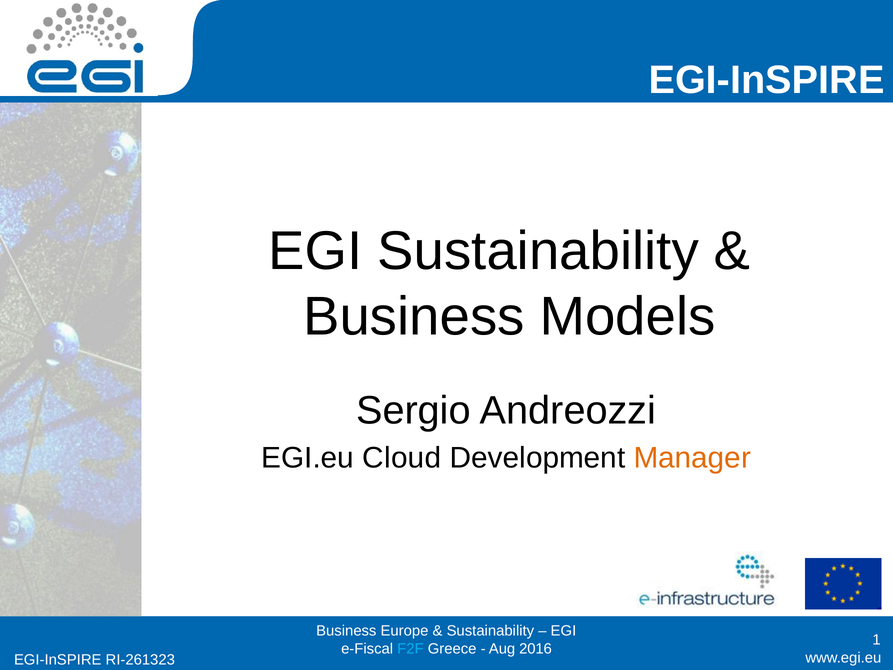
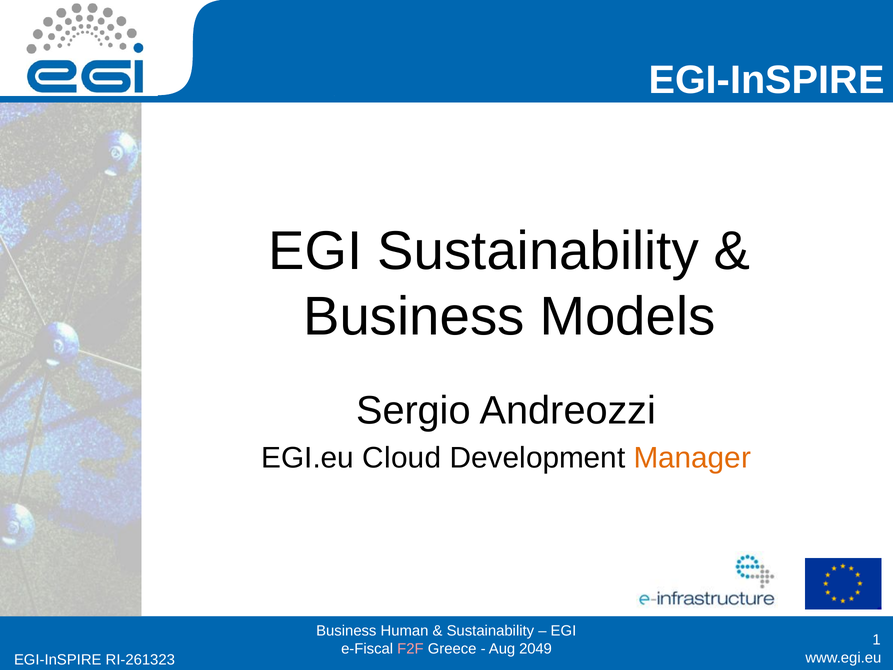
Europe: Europe -> Human (405, 631)
F2F colour: light blue -> pink (410, 649)
2016: 2016 -> 2049 (535, 649)
